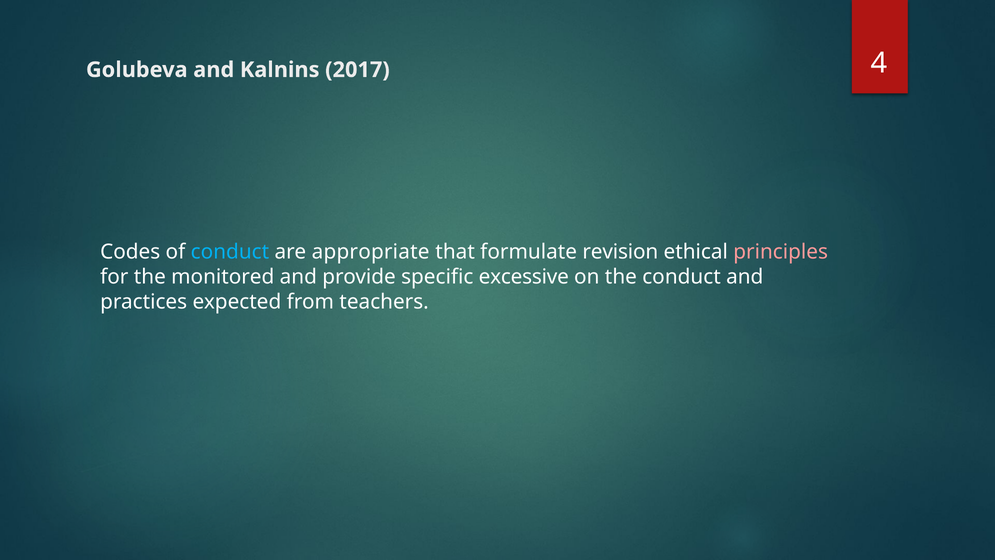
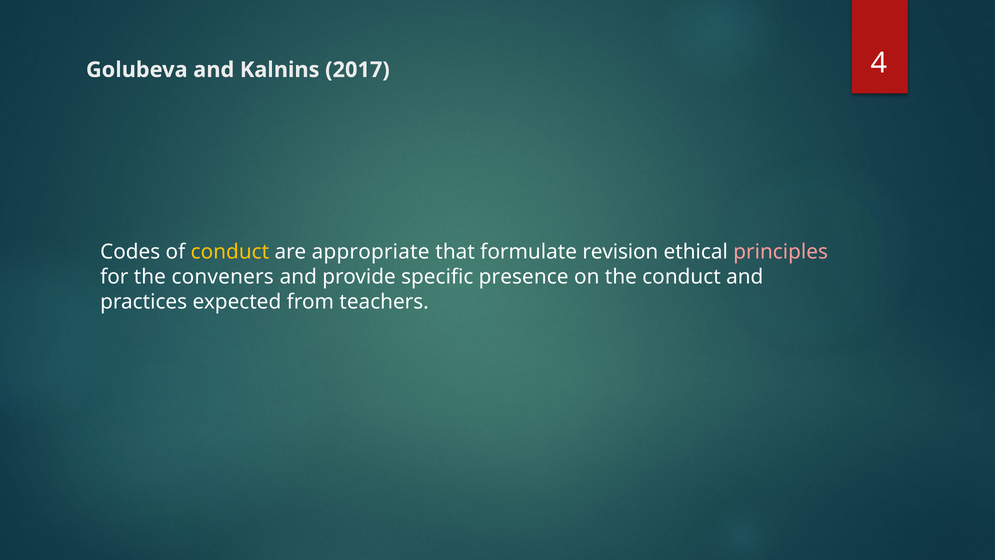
conduct colour: light blue -> yellow (230, 252)
monitored: monitored -> conveners (223, 277)
excessive: excessive -> presence (524, 277)
